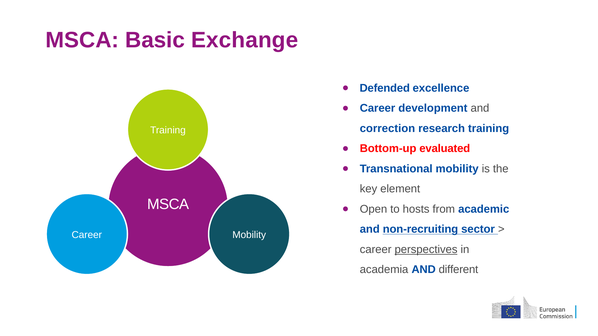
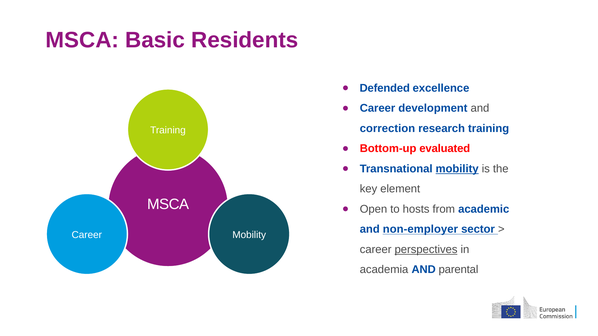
Exchange: Exchange -> Residents (245, 40)
mobility underline: none -> present (457, 169)
non-recruiting: non-recruiting -> non-employer (420, 229)
different: different -> parental (458, 270)
